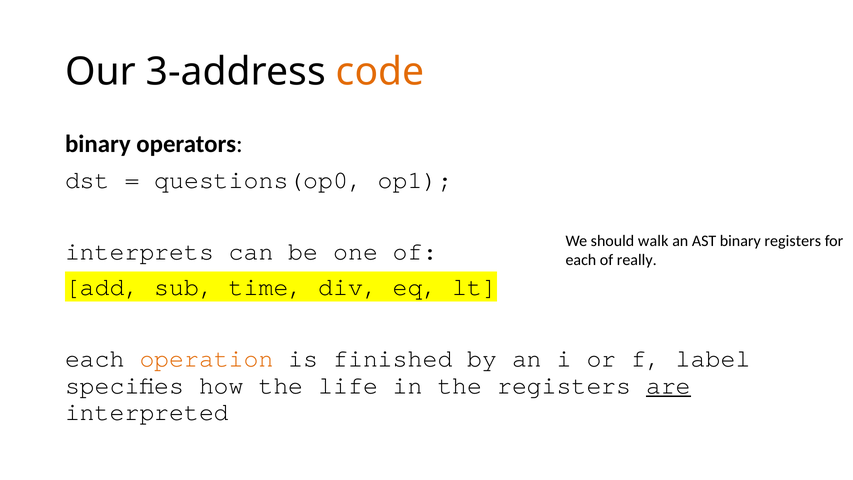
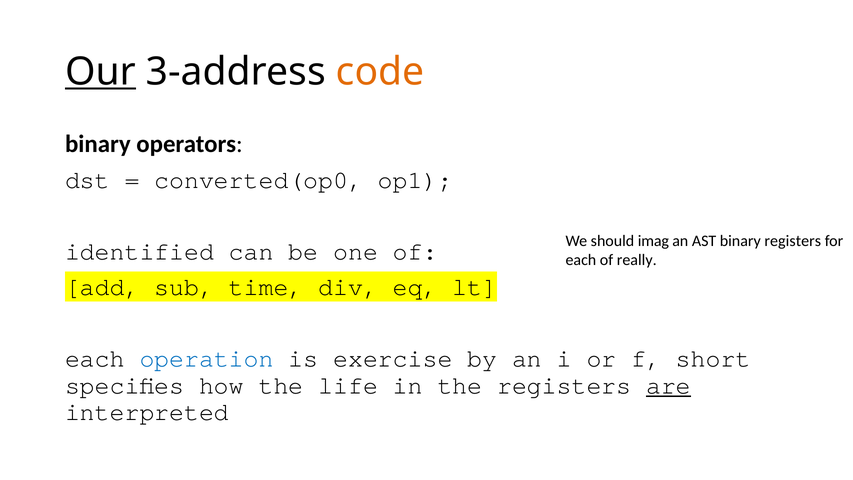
Our underline: none -> present (100, 72)
questions(op0: questions(op0 -> converted(op0 (259, 180)
walk: walk -> imag (653, 241)
interprets: interprets -> identified (140, 251)
operation colour: orange -> blue (207, 358)
finished: finished -> exercise (393, 358)
label: label -> short (713, 358)
